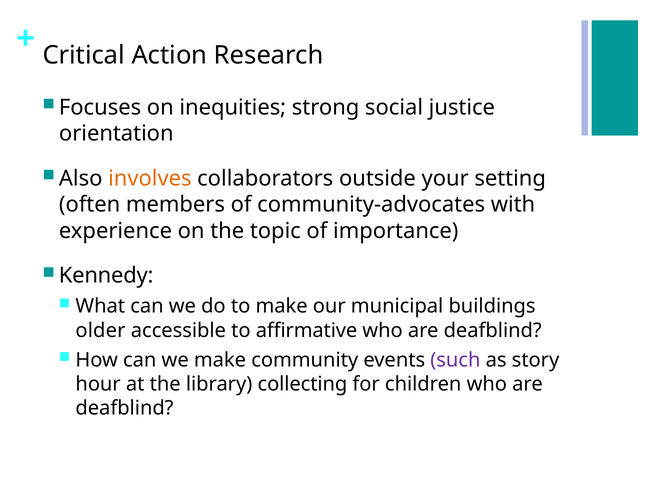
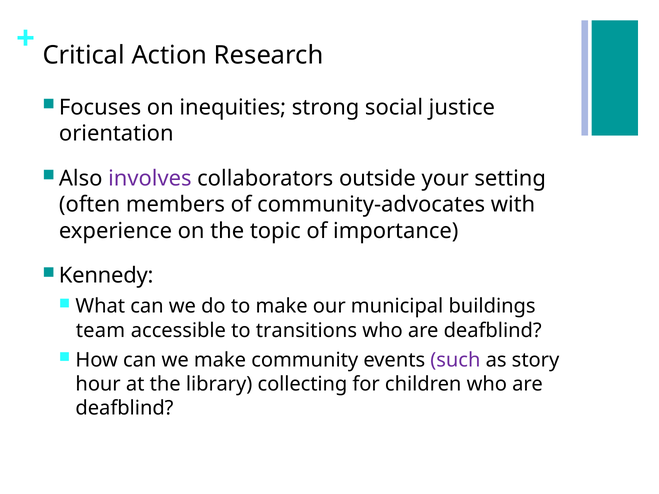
involves colour: orange -> purple (150, 178)
older: older -> team (100, 331)
affirmative: affirmative -> transitions (306, 331)
